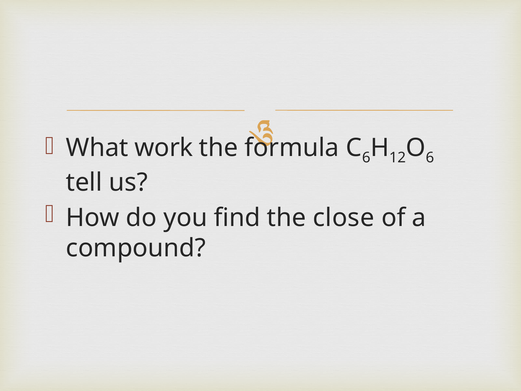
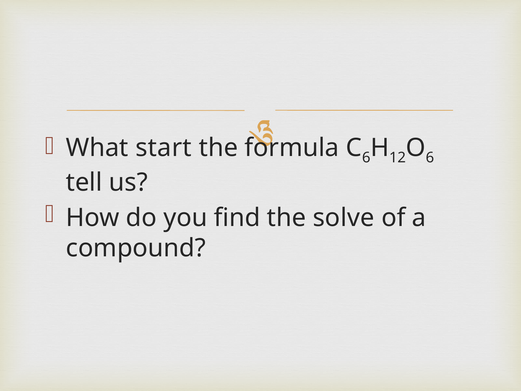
work: work -> start (164, 148)
close: close -> solve (344, 218)
